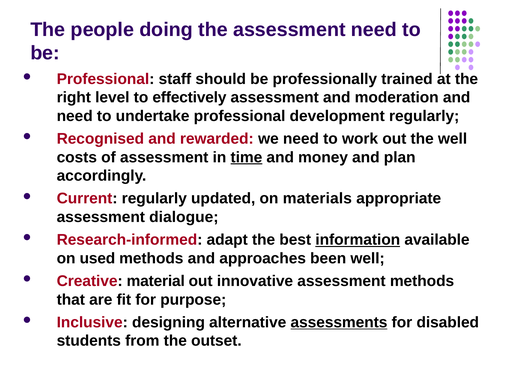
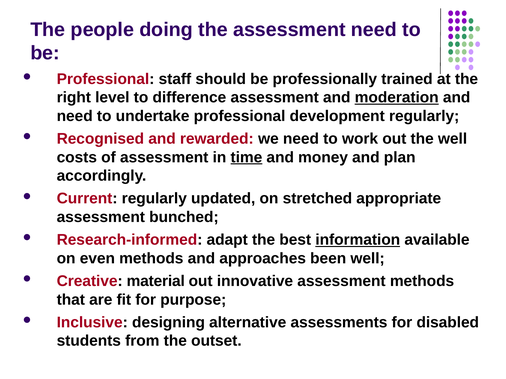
effectively: effectively -> difference (189, 98)
moderation underline: none -> present (397, 98)
materials: materials -> stretched (317, 199)
dialogue: dialogue -> bunched (184, 217)
used: used -> even (97, 259)
assessments underline: present -> none (339, 323)
